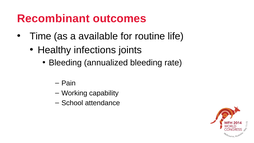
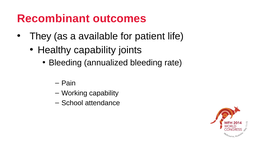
Time: Time -> They (40, 36)
routine: routine -> patient (150, 36)
Healthy infections: infections -> capability (95, 50)
